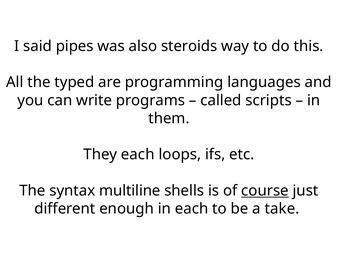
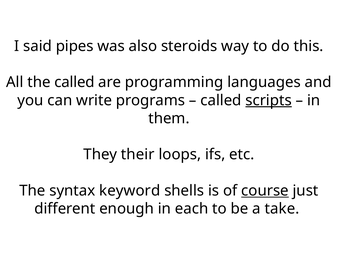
the typed: typed -> called (74, 82)
scripts underline: none -> present (269, 100)
They each: each -> their (138, 154)
multiline: multiline -> keyword (130, 190)
